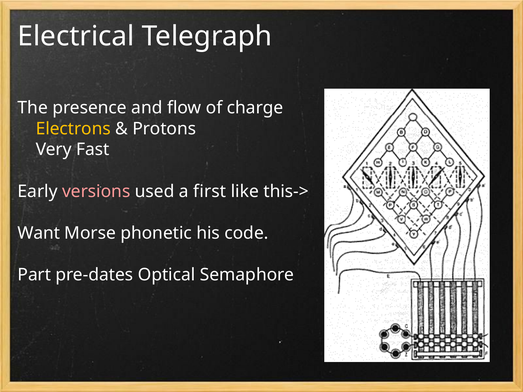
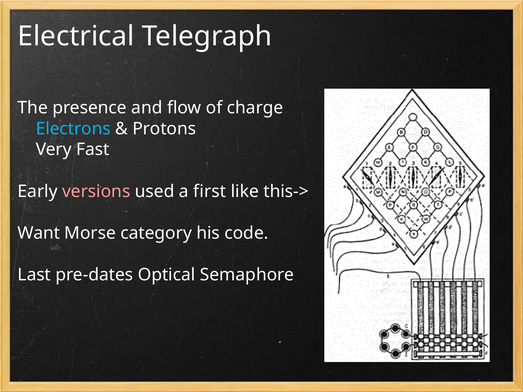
Electrons colour: yellow -> light blue (73, 129)
phonetic: phonetic -> category (156, 233)
Part: Part -> Last (34, 275)
